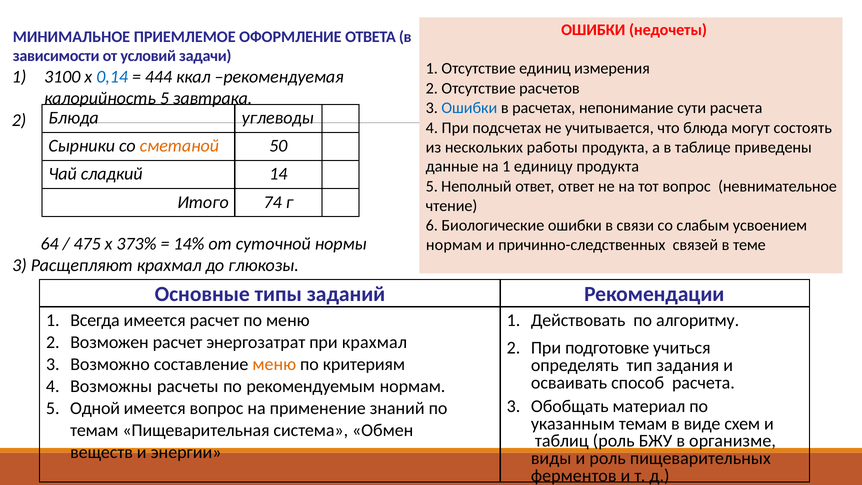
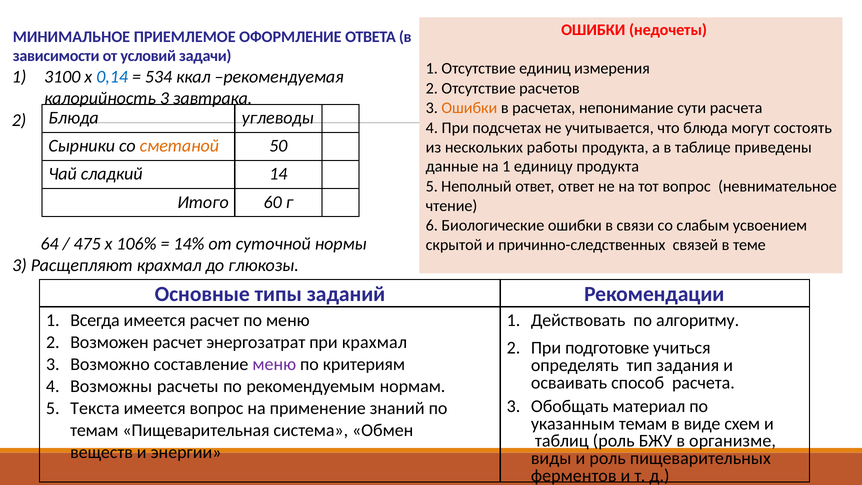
444: 444 -> 534 (159, 77)
калорийность 5: 5 -> 3 (164, 98)
Ошибки colour: blue -> orange (469, 108)
74: 74 -> 60 (273, 202)
373%: 373% -> 106% (136, 244)
нормам: нормам -> скрытой (454, 245)
меню colour: orange -> purple (274, 364)
Одной: Одной -> Текста (95, 408)
